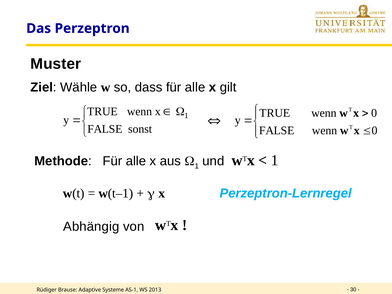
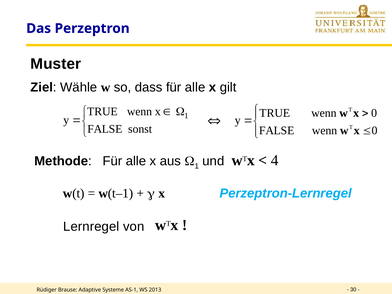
1: 1 -> 4 (275, 160)
Abhängig: Abhängig -> Lernregel (91, 227)
